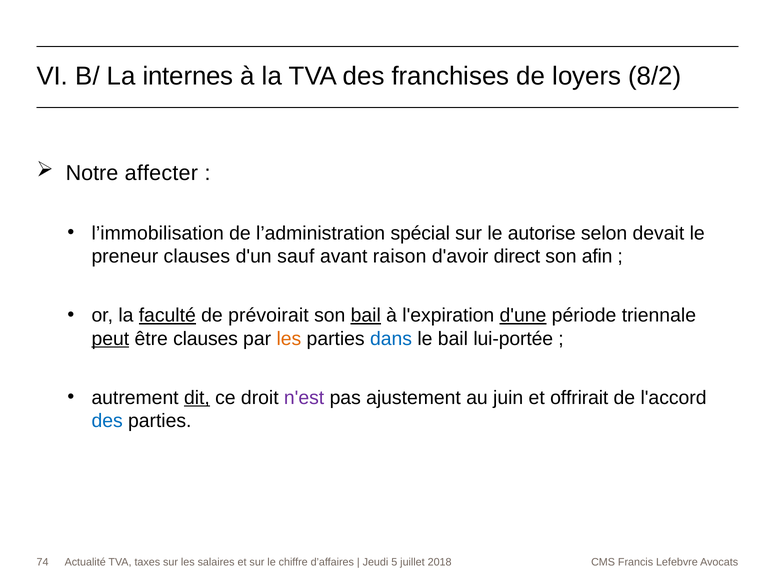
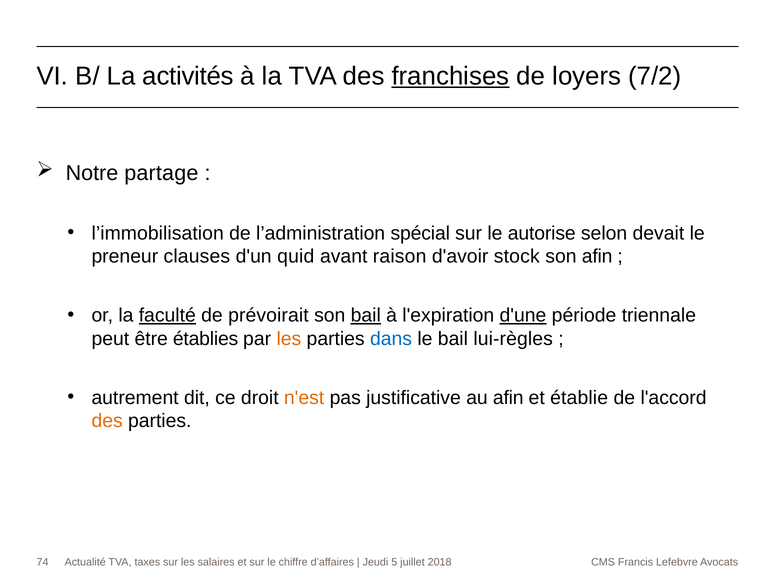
internes: internes -> activités (188, 76)
franchises underline: none -> present (450, 76)
8/2: 8/2 -> 7/2 (655, 76)
affecter: affecter -> partage (161, 173)
sauf: sauf -> quid (296, 256)
direct: direct -> stock (517, 256)
peut underline: present -> none (110, 338)
être clauses: clauses -> établies (206, 338)
lui-portée: lui-portée -> lui-règles (513, 338)
dit underline: present -> none (197, 397)
n'est colour: purple -> orange (304, 397)
ajustement: ajustement -> justificative (414, 397)
au juin: juin -> afin (508, 397)
offrirait: offrirait -> établie (579, 397)
des colour: blue -> orange (107, 420)
